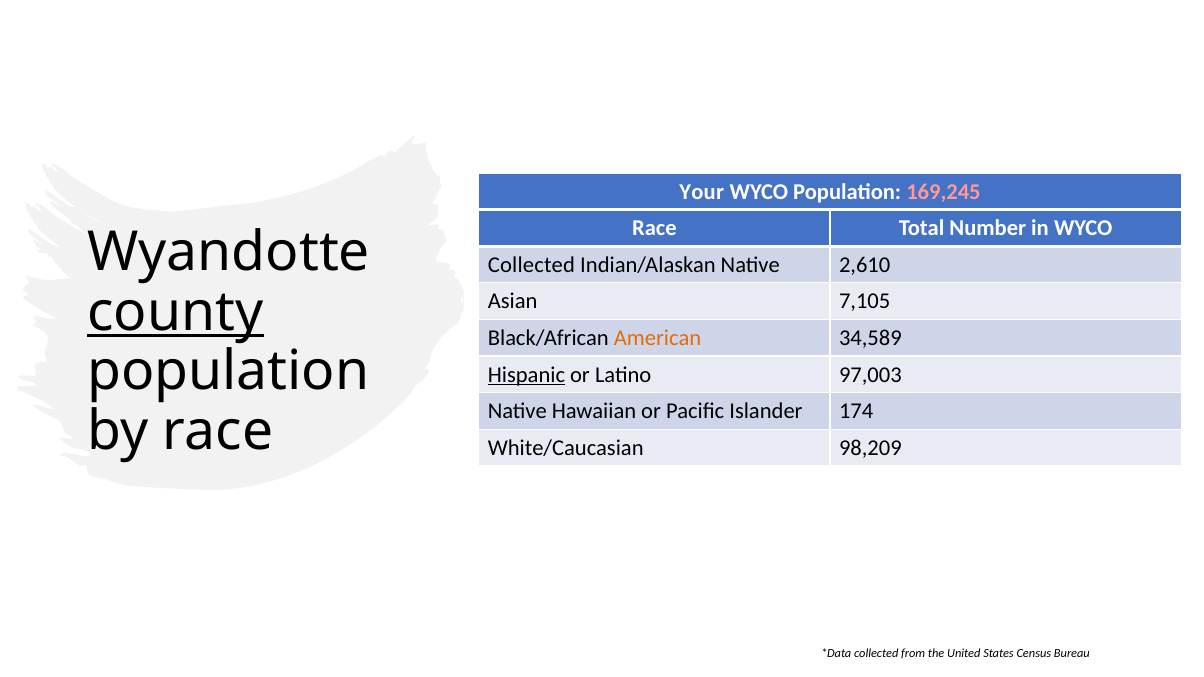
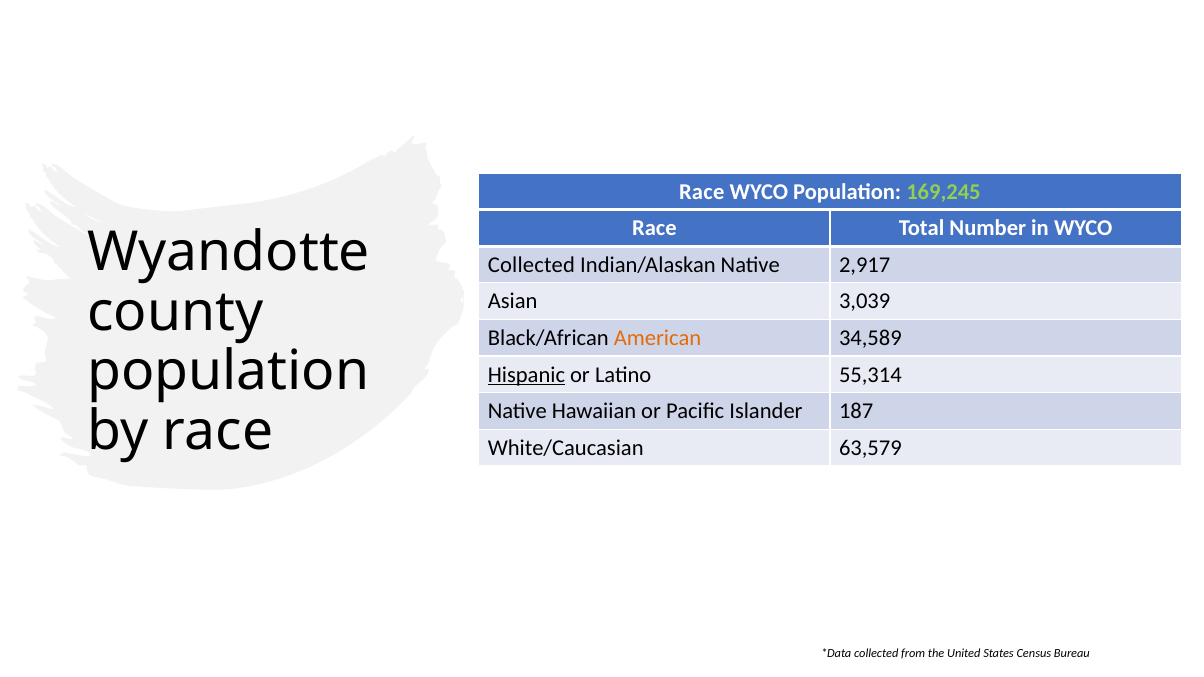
Your: Your -> Race (702, 192)
169,245 colour: pink -> light green (943, 192)
2,610: 2,610 -> 2,917 (865, 265)
7,105: 7,105 -> 3,039 (865, 301)
county underline: present -> none (176, 312)
97,003: 97,003 -> 55,314 (870, 375)
174: 174 -> 187 (856, 411)
98,209: 98,209 -> 63,579 (870, 448)
